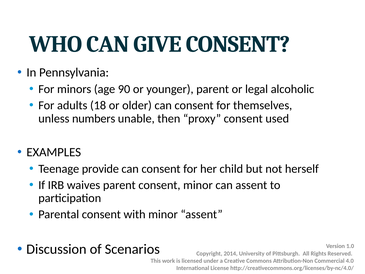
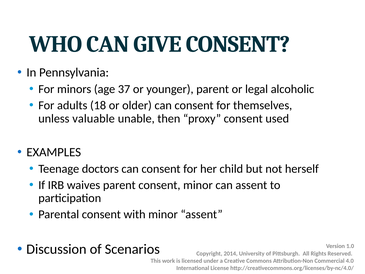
90: 90 -> 37 (124, 89)
numbers: numbers -> valuable (94, 118)
provide: provide -> doctors (100, 169)
